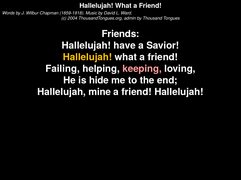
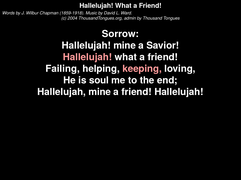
Friends: Friends -> Sorrow (120, 34)
have: have -> mine (125, 46)
Hallelujah colour: yellow -> pink (88, 57)
hide: hide -> soul (99, 81)
